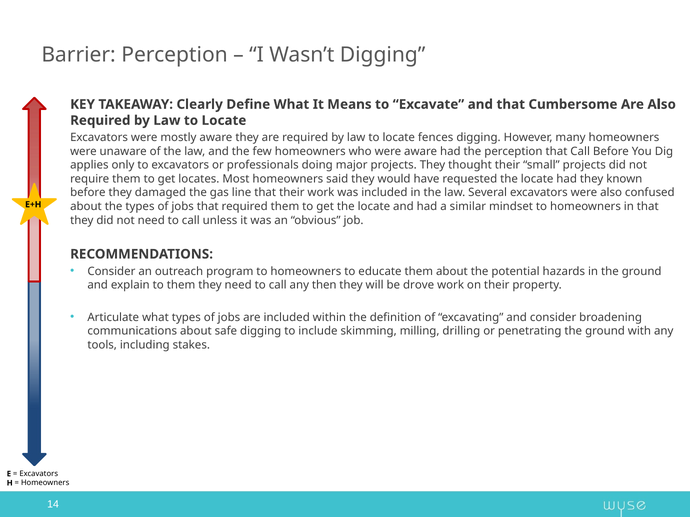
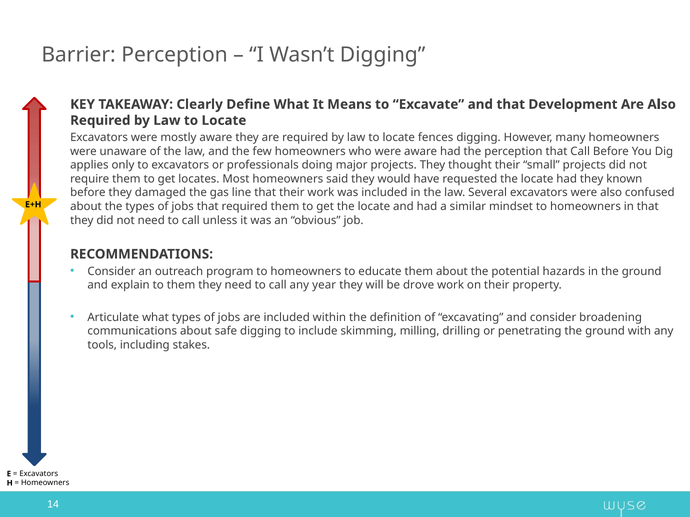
Cumbersome: Cumbersome -> Development (573, 104)
then: then -> year (324, 285)
